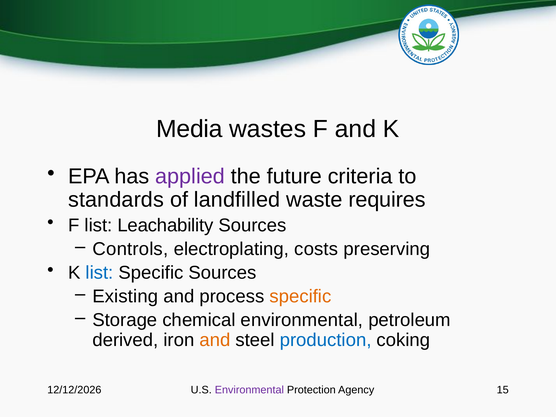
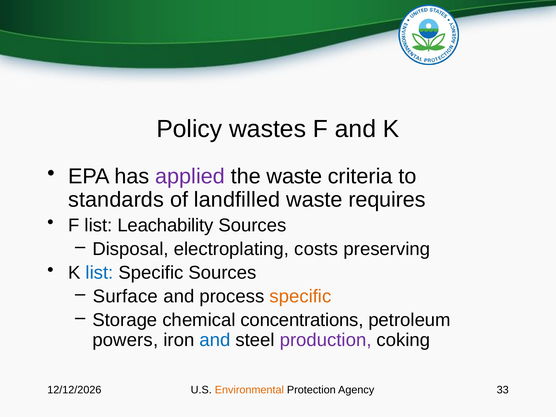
Media: Media -> Policy (189, 129)
the future: future -> waste (294, 176)
Controls: Controls -> Disposal (131, 249)
Existing: Existing -> Surface (125, 296)
chemical environmental: environmental -> concentrations (302, 320)
derived: derived -> powers (125, 340)
and colour: orange -> blue (215, 340)
production colour: blue -> purple (326, 340)
Environmental colour: purple -> orange (249, 390)
15: 15 -> 33 (503, 390)
